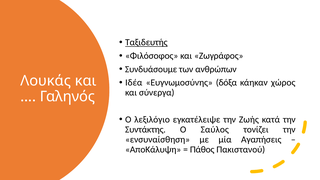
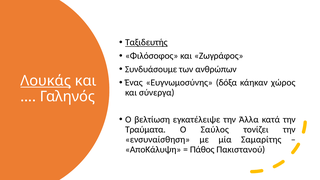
Λουκάς underline: none -> present (46, 81)
Ιδέα: Ιδέα -> Ένας (134, 83)
λεξιλόγιο: λεξιλόγιο -> βελτίωση (152, 119)
Ζωής: Ζωής -> Άλλα (249, 119)
Συντάκτης: Συντάκτης -> Τραύματα (145, 130)
Αγαπήσεις: Αγαπήσεις -> Σαμαρίτης (261, 140)
